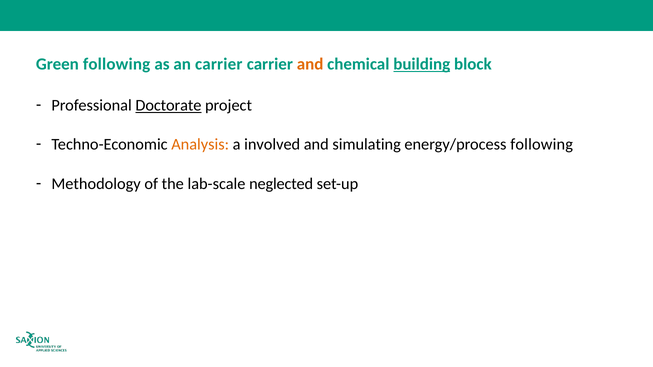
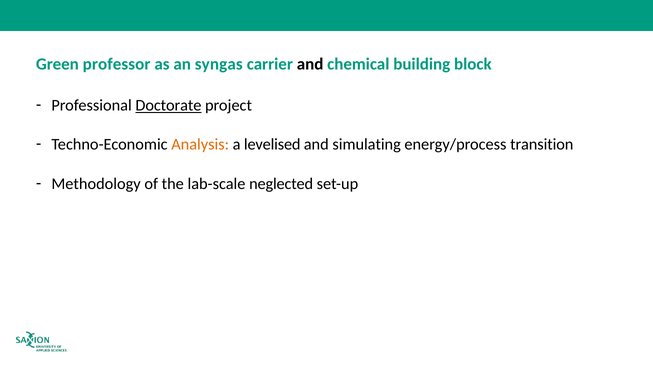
Green following: following -> professor (117, 64)
an carrier: carrier -> syngas (219, 64)
and colour: orange -> black (310, 64)
building underline: present -> none (422, 64)
involved: involved -> levelised (272, 145)
energy/process following: following -> transition (542, 145)
